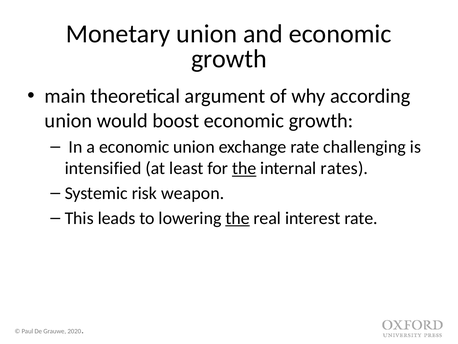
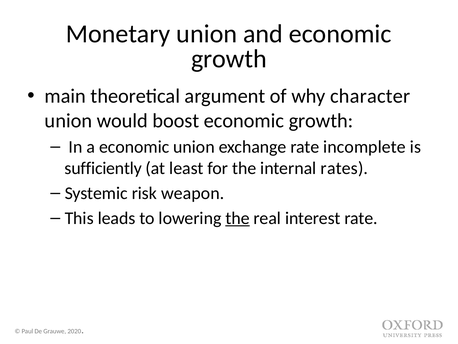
according: according -> character (370, 96)
challenging: challenging -> incomplete (365, 147)
intensified: intensified -> sufficiently (103, 168)
the underline: present -> none (244, 168)
